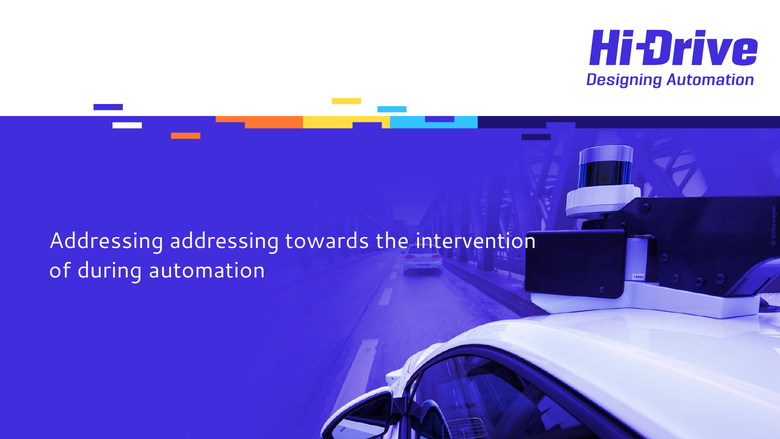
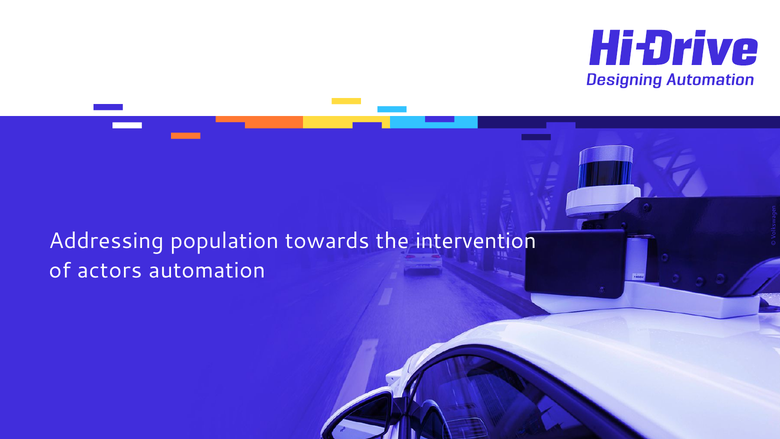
Addressing addressing: addressing -> population (224, 241)
during: during -> actors (110, 270)
